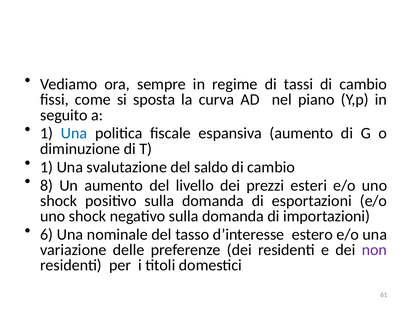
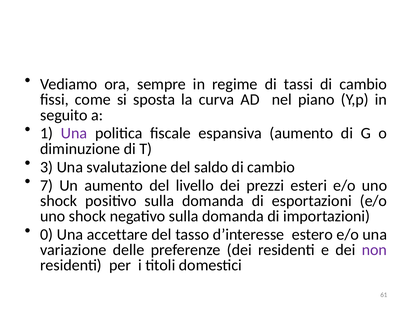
Una colour: blue -> purple (74, 133)
1: 1 -> 3 (47, 167)
8: 8 -> 7 (47, 185)
6: 6 -> 0 (47, 234)
nominale: nominale -> accettare (117, 234)
